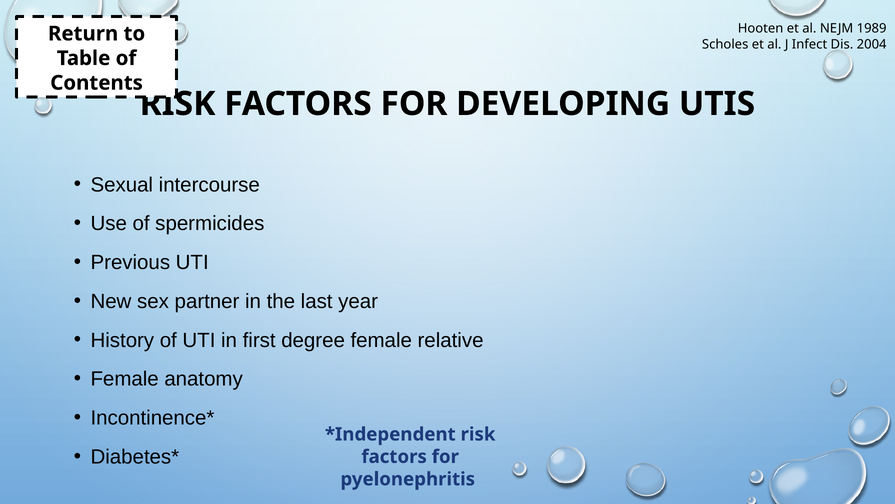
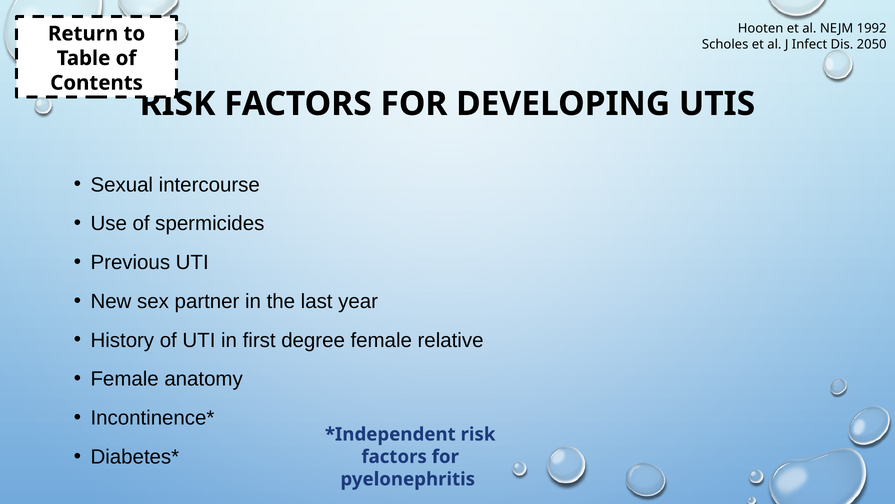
1989: 1989 -> 1992 (872, 29)
2004: 2004 -> 2050 (872, 44)
